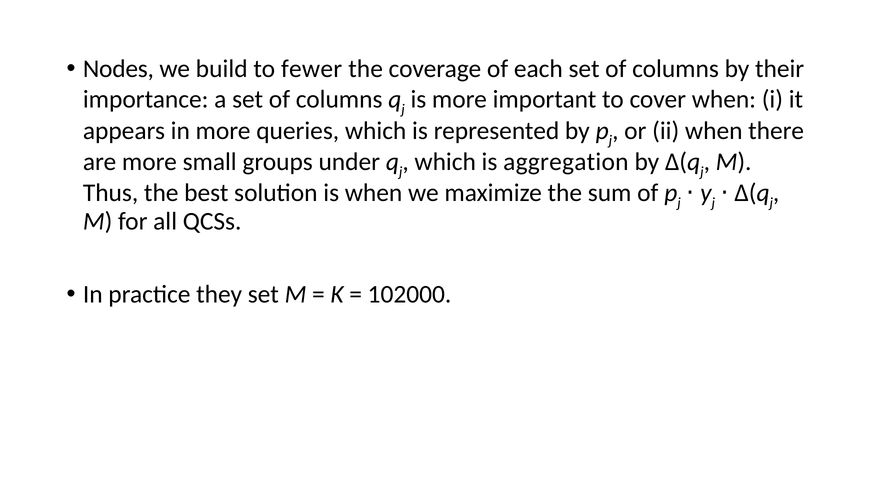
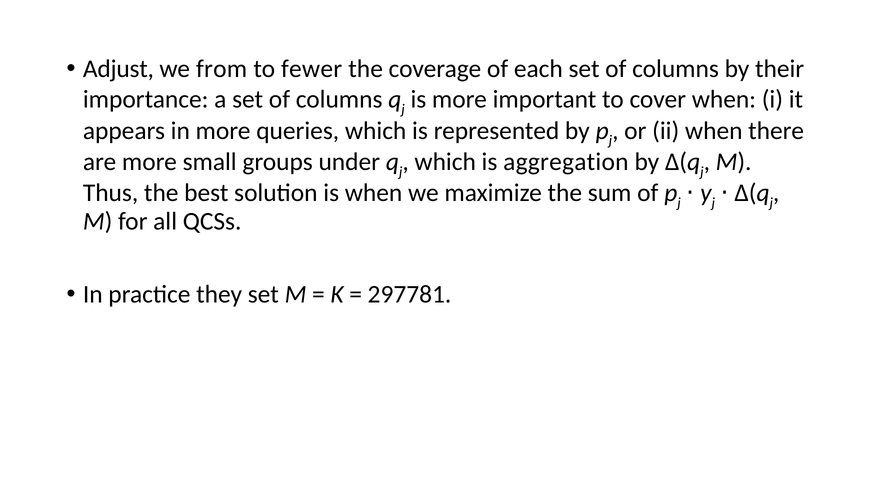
Nodes: Nodes -> Adjust (118, 69)
build: build -> from (222, 69)
102000: 102000 -> 297781 (409, 294)
